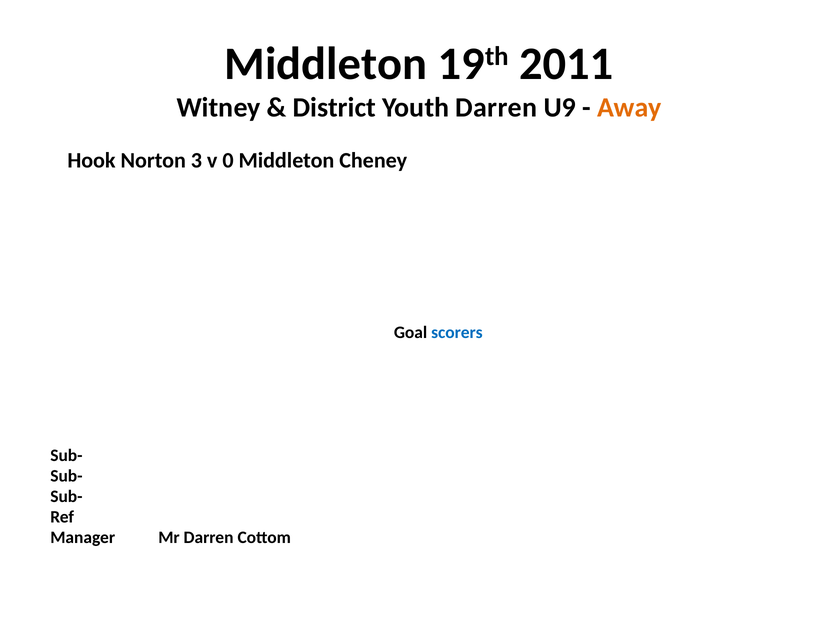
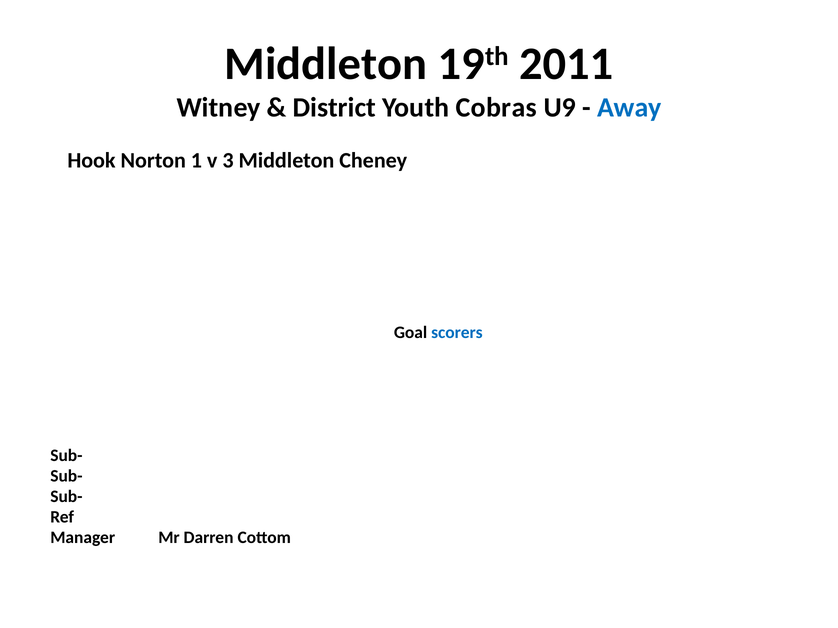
Youth Darren: Darren -> Cobras (496, 107)
Away colour: orange -> blue (629, 107)
3: 3 -> 1 (196, 161)
0: 0 -> 3 (228, 161)
